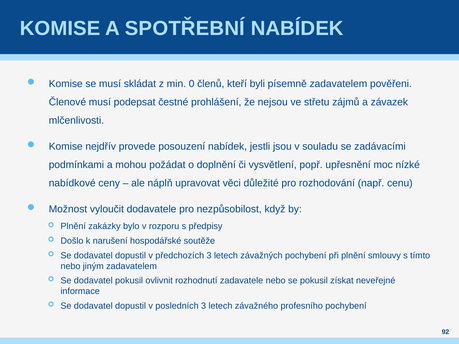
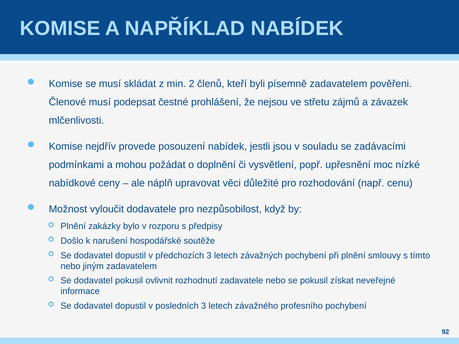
SPOTŘEBNÍ: SPOTŘEBNÍ -> NAPŘÍKLAD (185, 29)
0: 0 -> 2 (192, 84)
